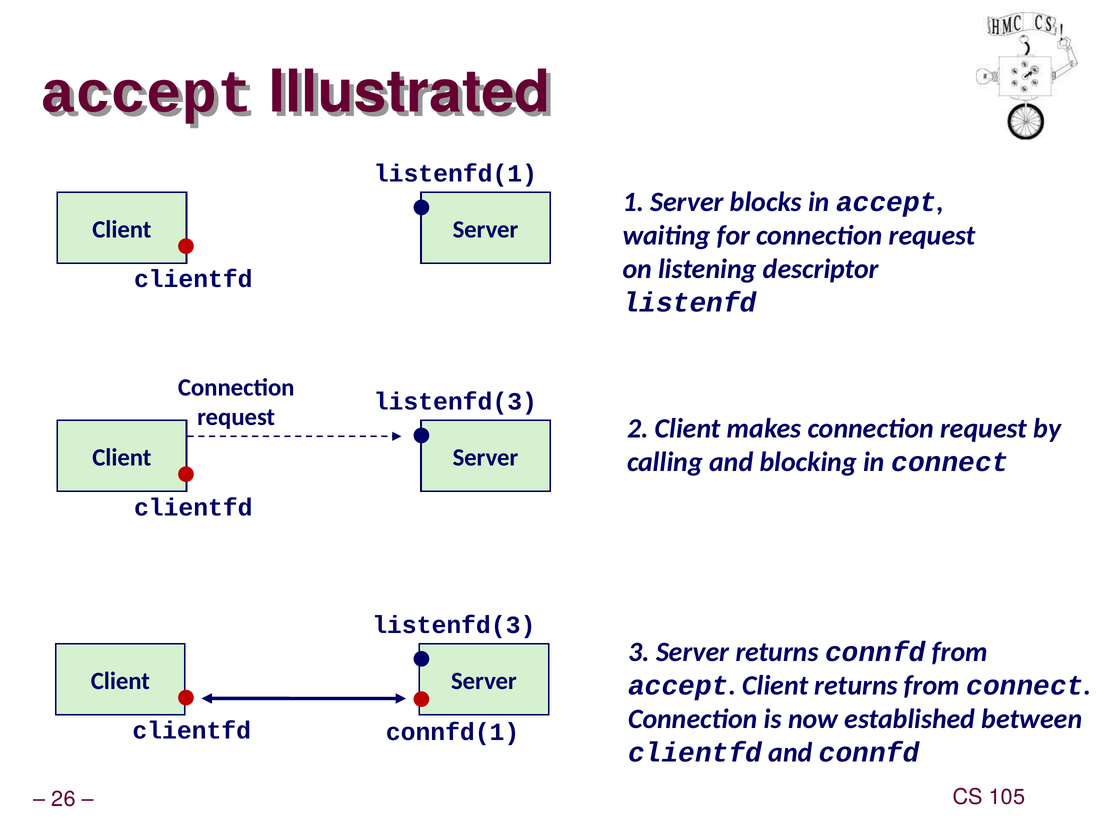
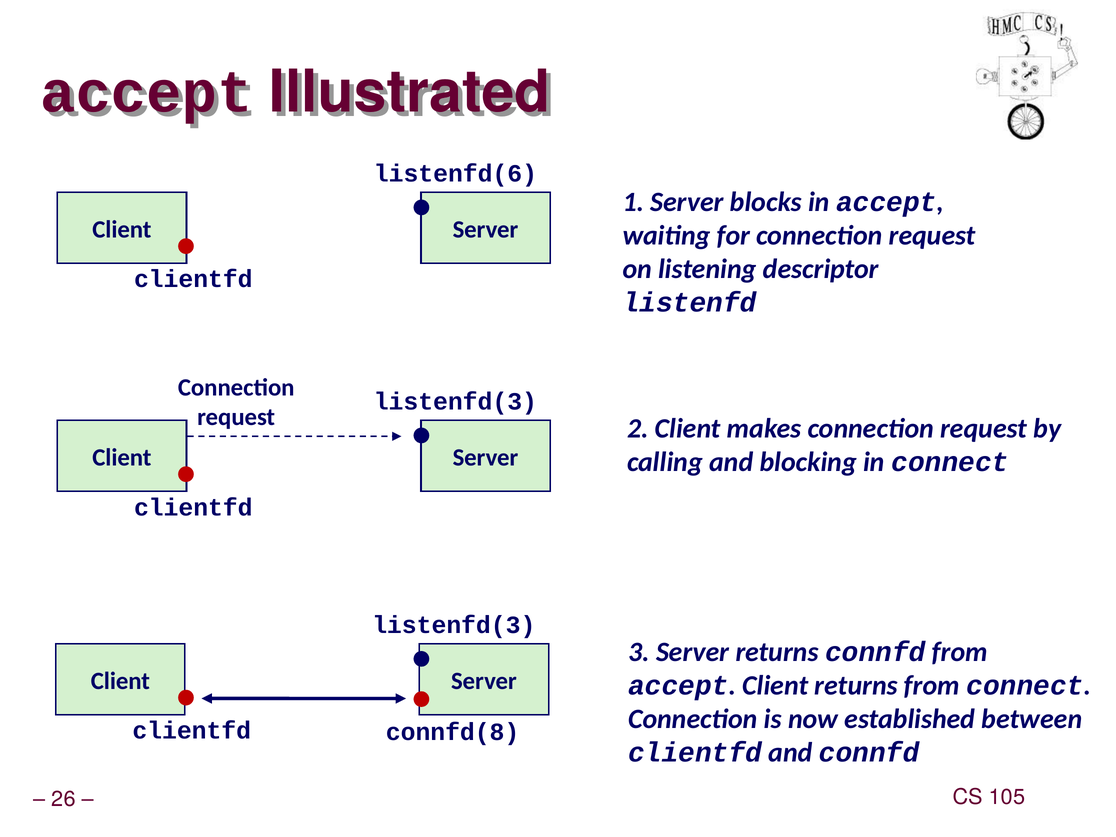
listenfd(1: listenfd(1 -> listenfd(6 (455, 174)
connfd(1: connfd(1 -> connfd(8 (453, 732)
